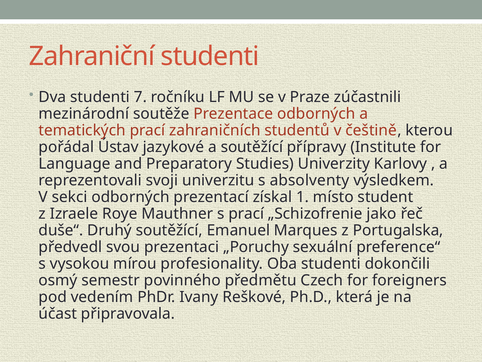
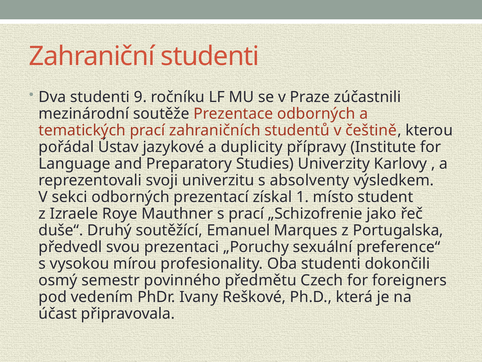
7: 7 -> 9 (140, 97)
a soutěžící: soutěžící -> duplicity (252, 147)
